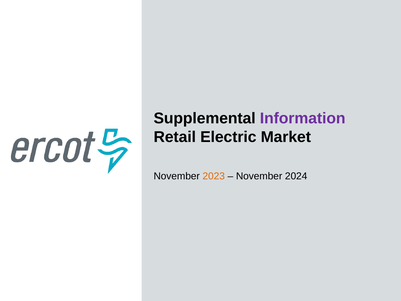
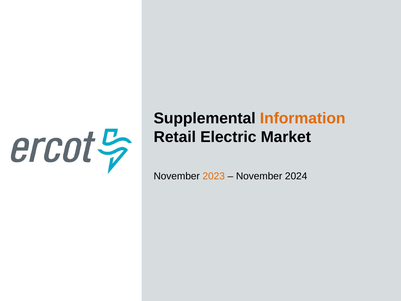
Information colour: purple -> orange (303, 118)
